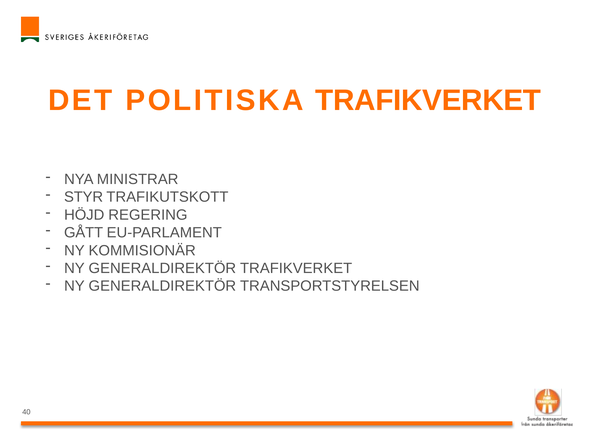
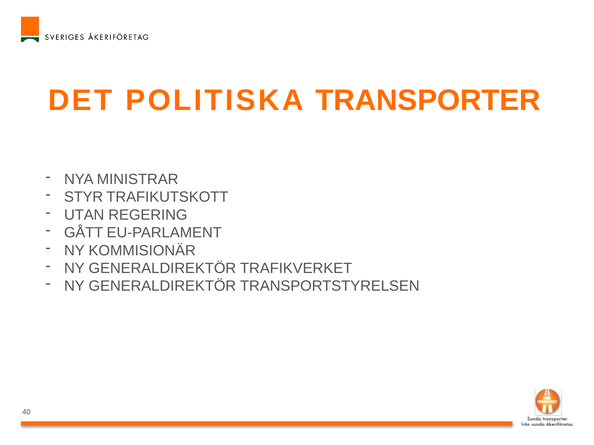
POLITISKA TRAFIKVERKET: TRAFIKVERKET -> TRANSPORTER (428, 101)
HÖJD: HÖJD -> UTAN (84, 215)
